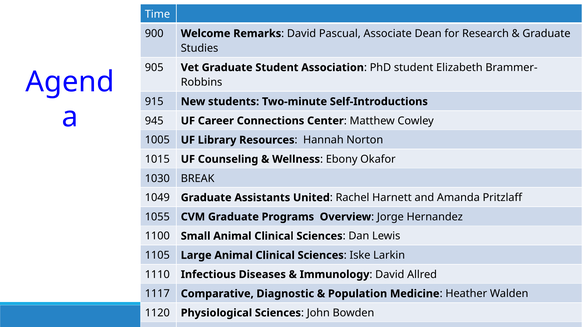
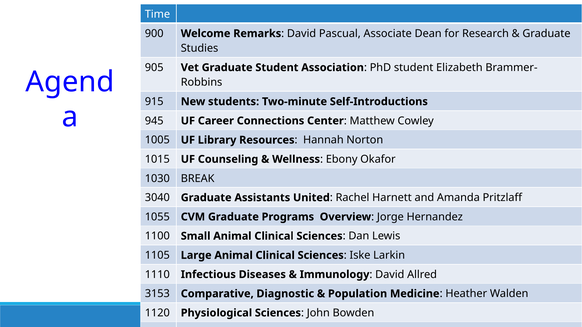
1049: 1049 -> 3040 (157, 198)
1117: 1117 -> 3153 (157, 294)
